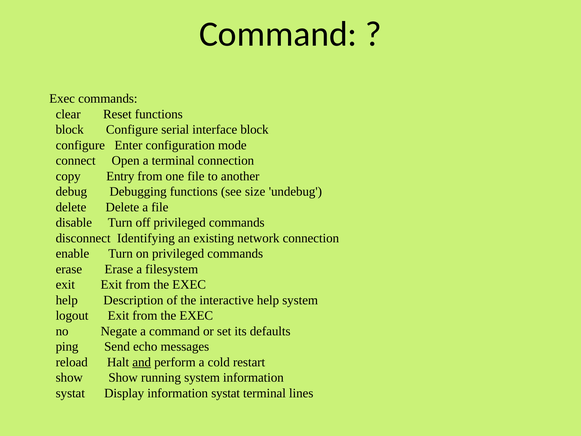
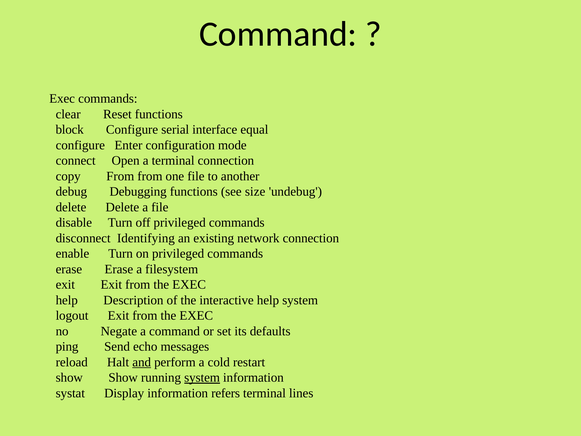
interface block: block -> equal (254, 130)
copy Entry: Entry -> From (120, 176)
system underline: none -> present (202, 377)
Display information systat: systat -> refers (226, 393)
